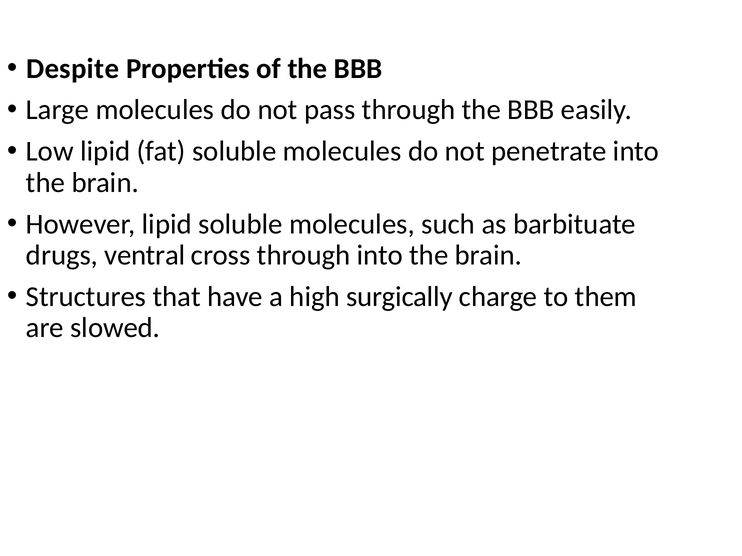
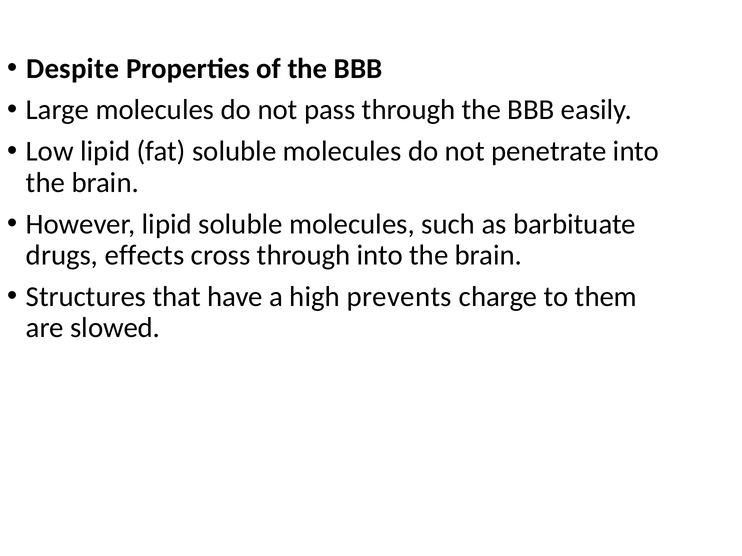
ventral: ventral -> effects (145, 255)
surgically: surgically -> prevents (399, 297)
